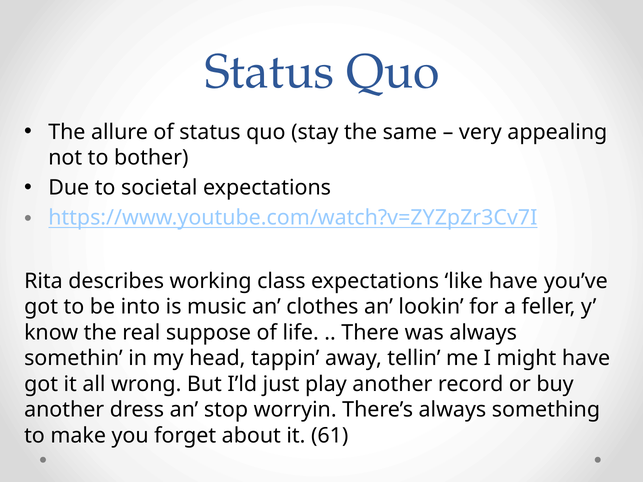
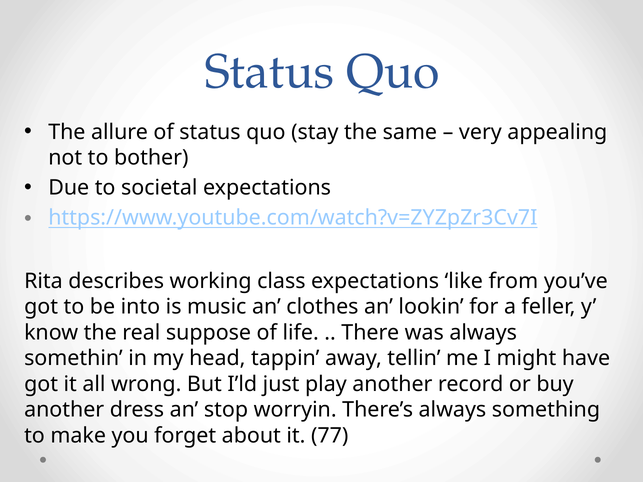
like have: have -> from (513, 281)
61: 61 -> 77 (330, 436)
